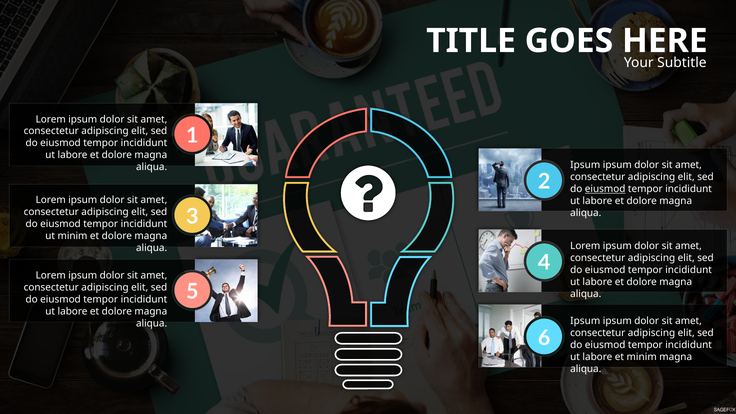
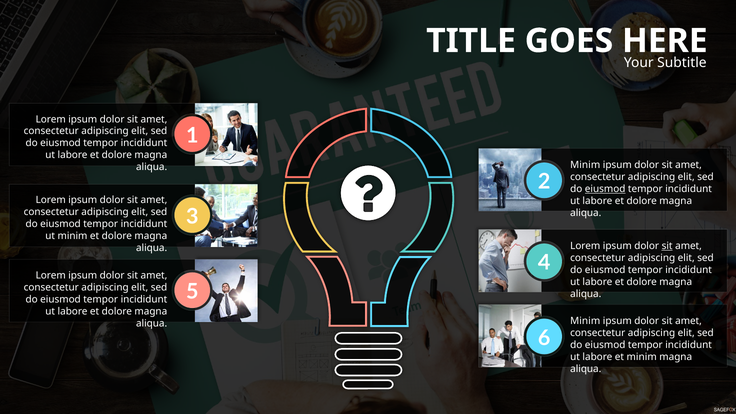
Ipsum: Ipsum -> Minim (585, 165)
sit underline: none -> present (667, 246)
Ipsum: Ipsum -> Minim (585, 321)
